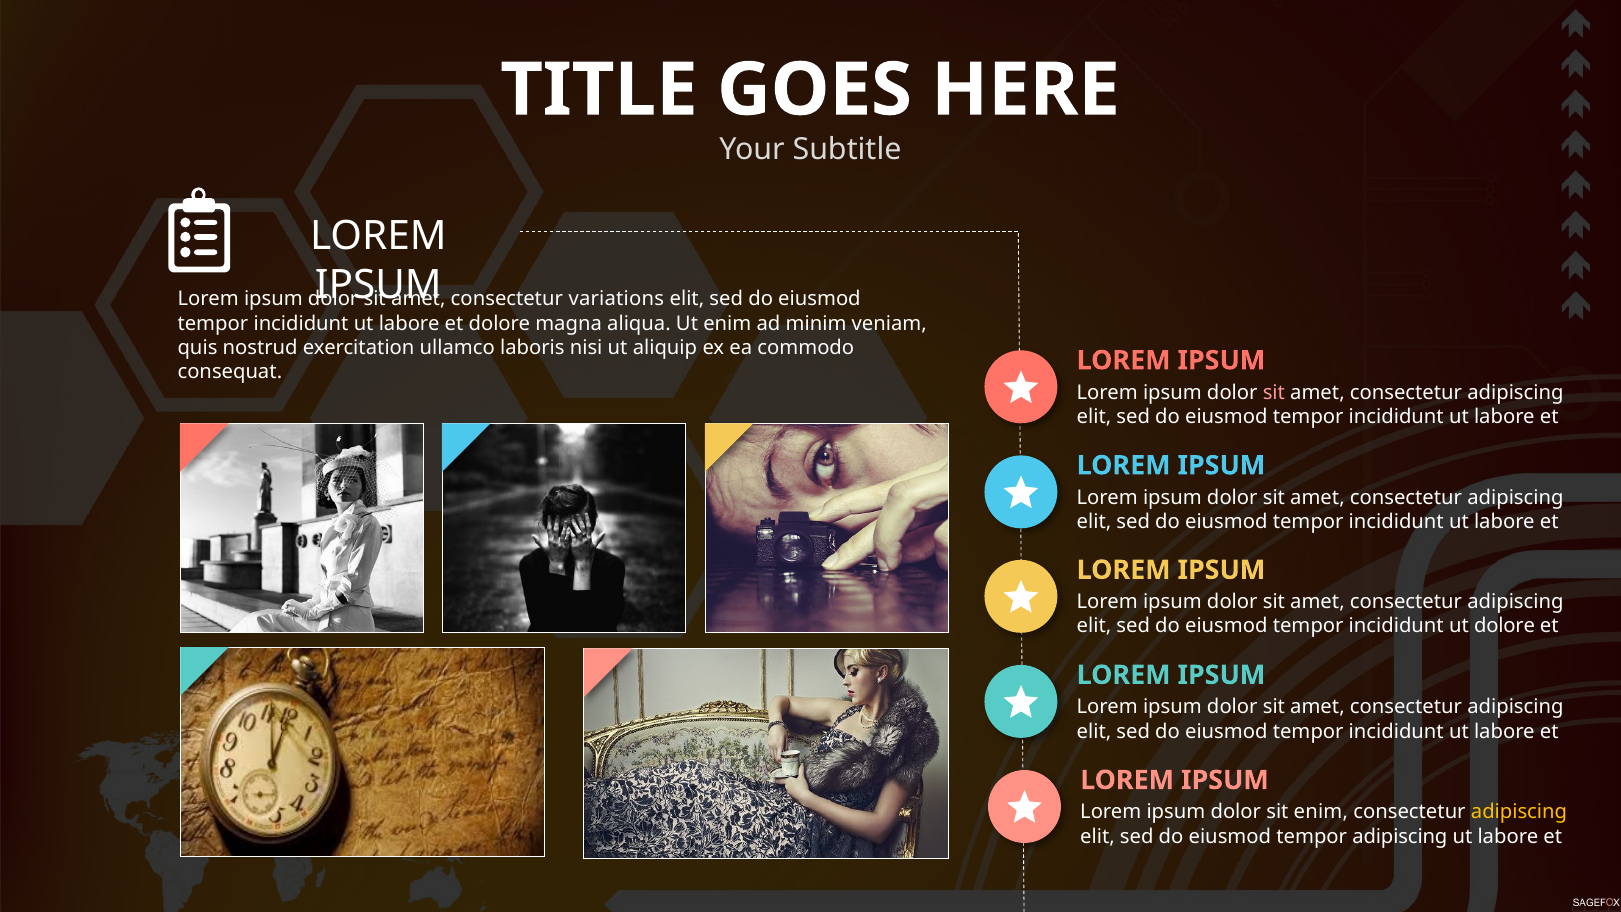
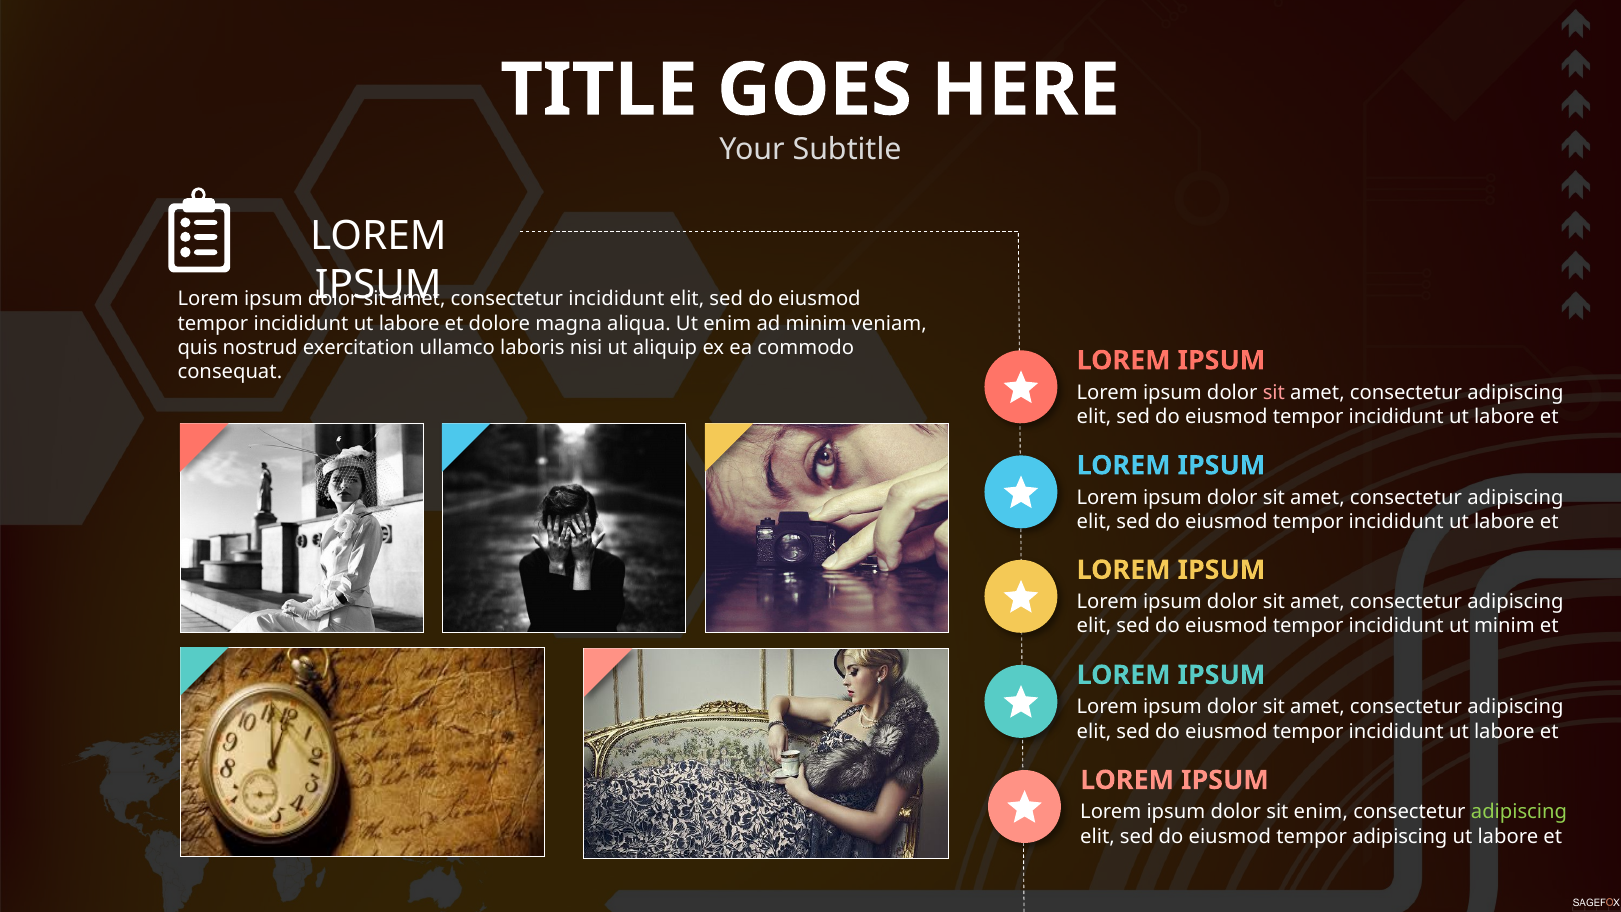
consectetur variations: variations -> incididunt (616, 299)
ut dolore: dolore -> minim (1504, 626)
adipiscing colour: yellow -> light green (1519, 812)
